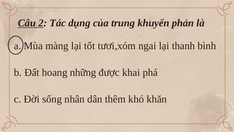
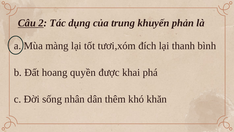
ngai: ngai -> đích (147, 46)
những: những -> quyền (83, 72)
